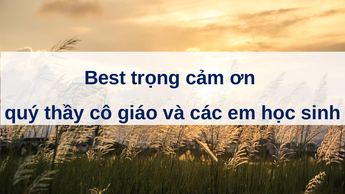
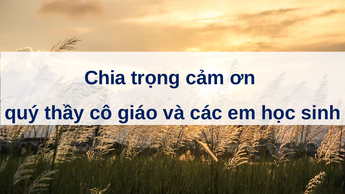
Best: Best -> Chia (105, 78)
